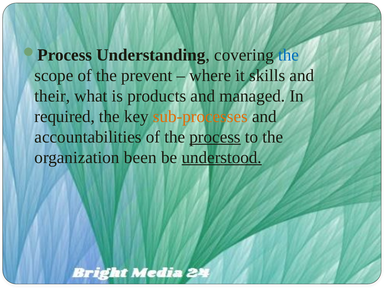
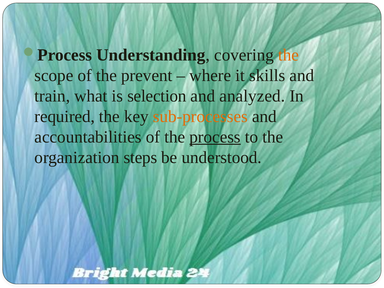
the colour: blue -> orange (289, 55)
their: their -> train (52, 96)
products: products -> selection (157, 96)
managed: managed -> analyzed (252, 96)
been: been -> steps (140, 157)
understood underline: present -> none (222, 157)
